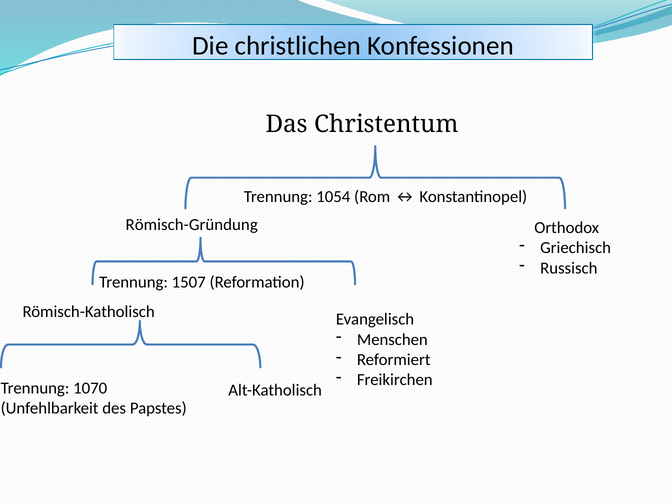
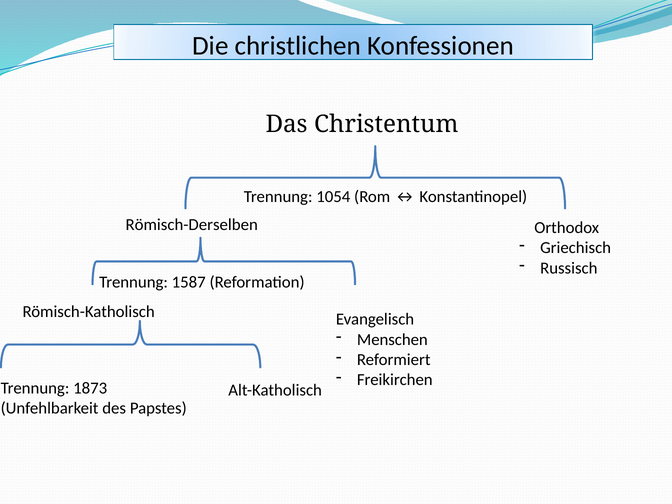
Römisch-Gründung: Römisch-Gründung -> Römisch-Derselben (192, 225)
1507: 1507 -> 1587 (189, 282)
1070: 1070 -> 1873 (90, 388)
